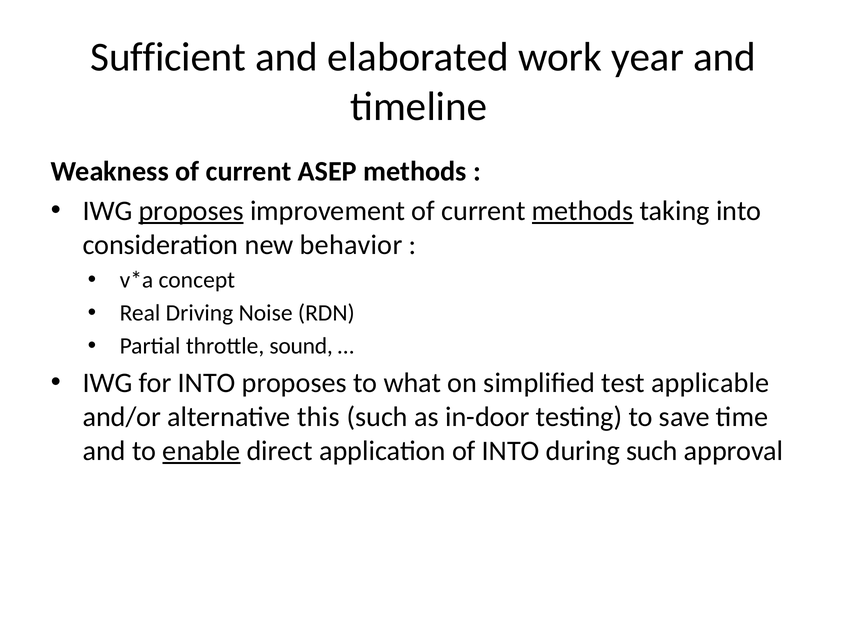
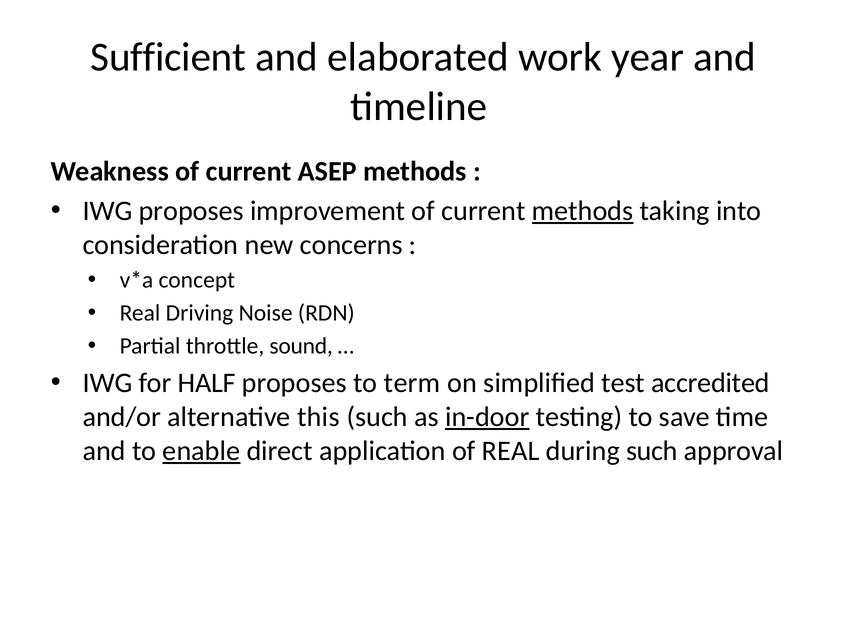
proposes underline: present -> none (191, 211)
behavior: behavior -> concerns (351, 245)
for INTO: INTO -> HALF (207, 383)
what: what -> term (412, 383)
applicable: applicable -> accredited (710, 383)
in-door underline: none -> present (487, 417)
of INTO: INTO -> REAL (511, 451)
